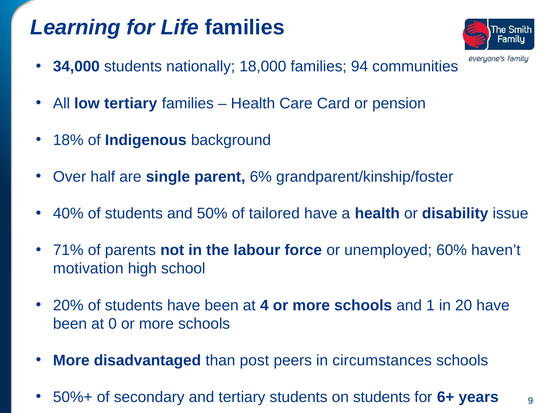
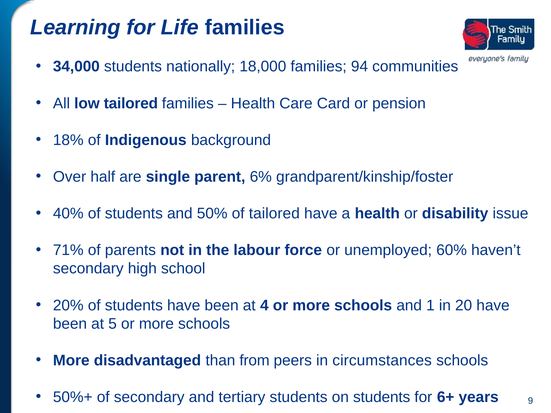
low tertiary: tertiary -> tailored (131, 103)
motivation: motivation -> secondary (88, 269)
0: 0 -> 5 (113, 324)
post: post -> from (255, 361)
